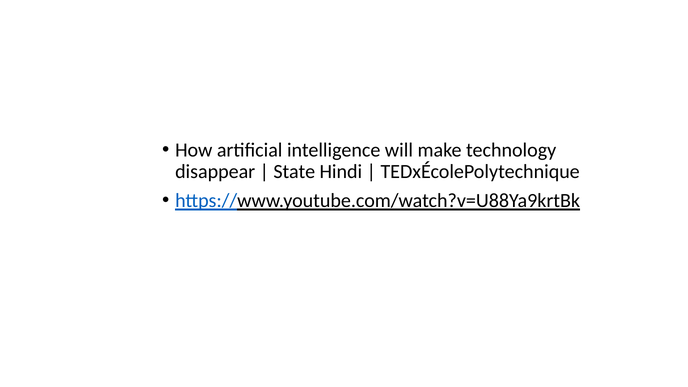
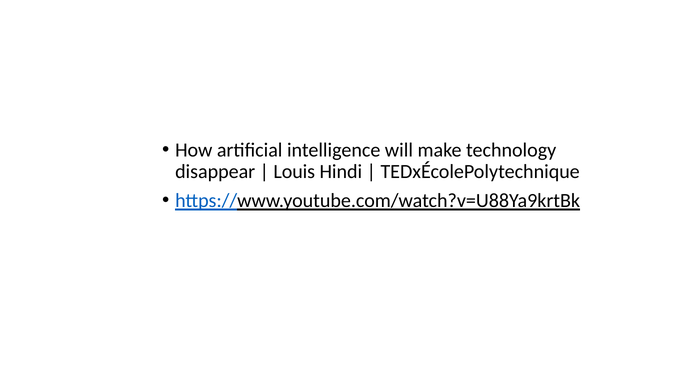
State: State -> Louis (294, 172)
